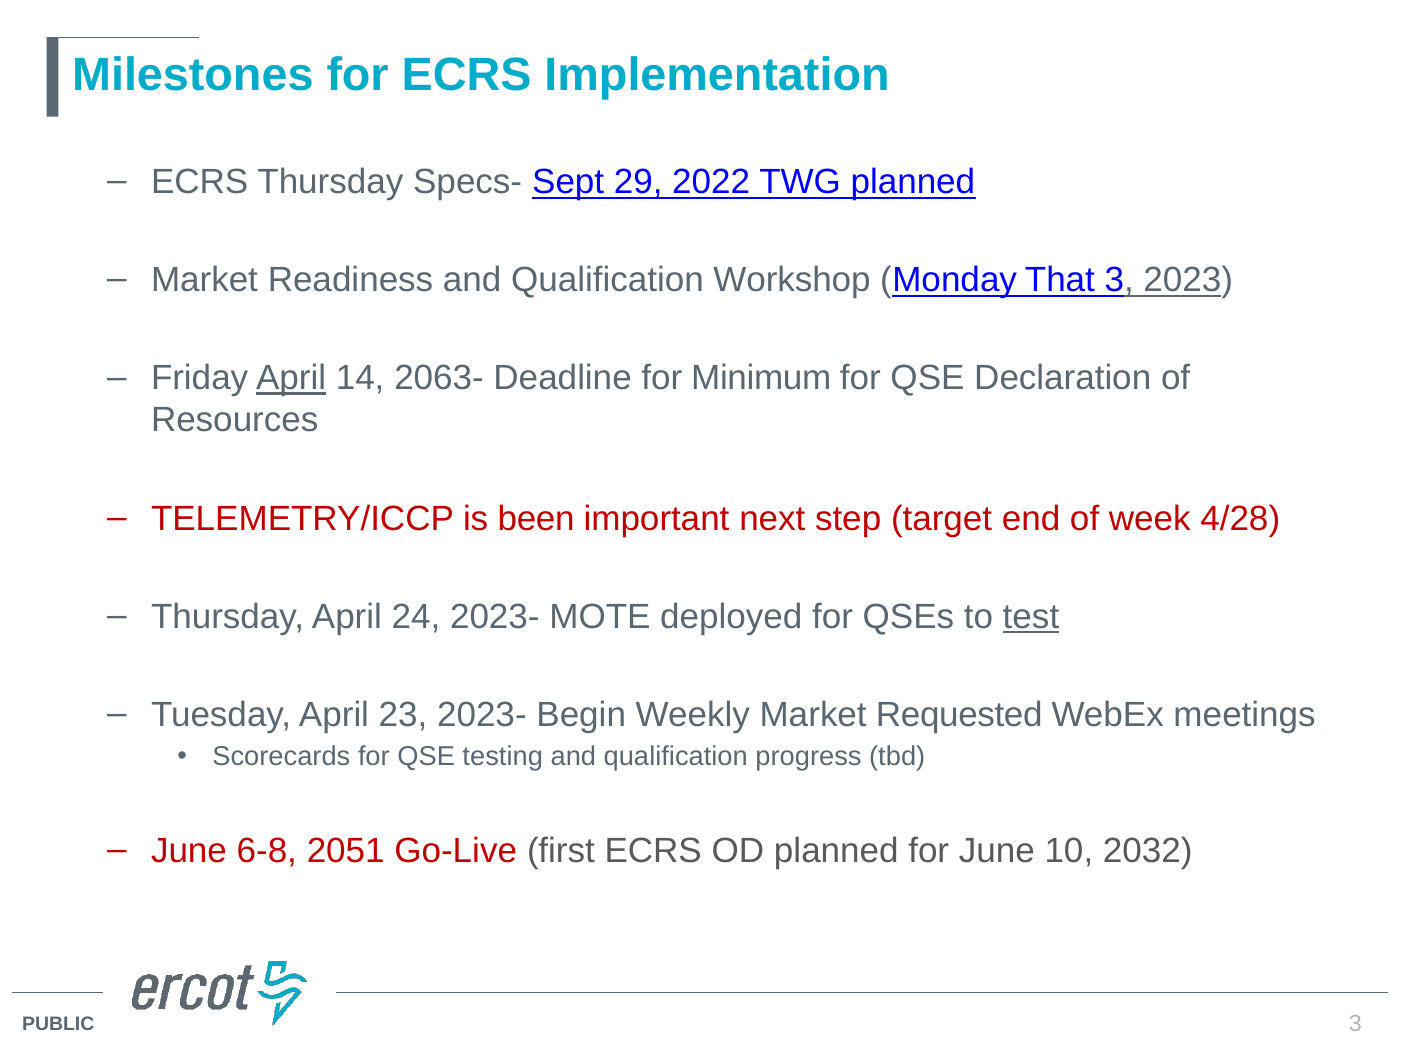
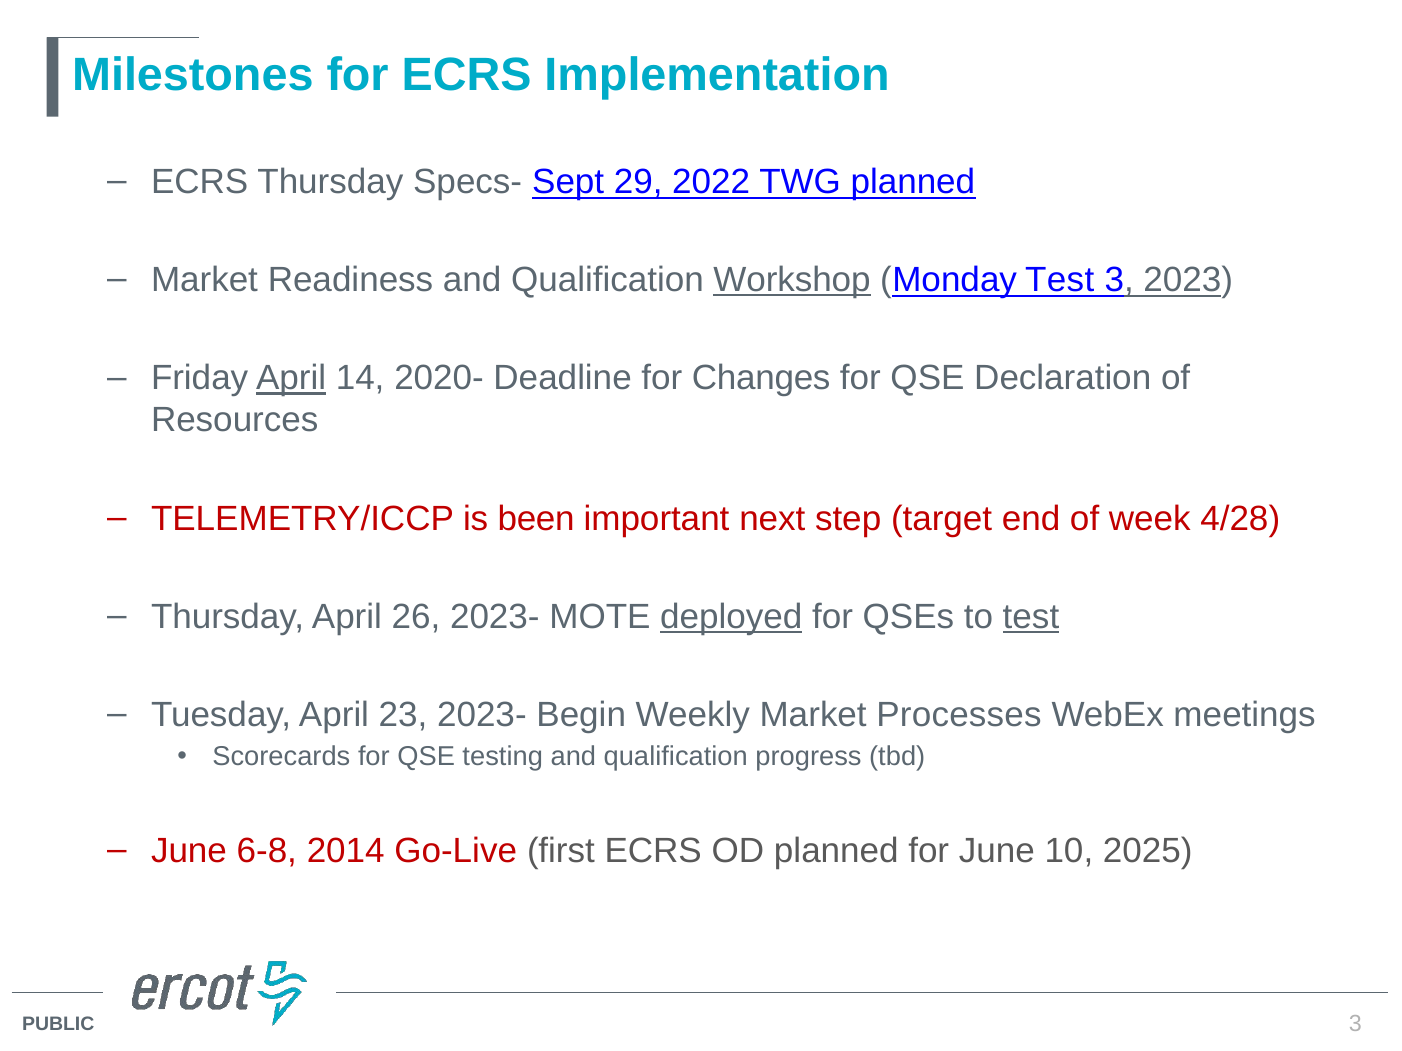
Workshop underline: none -> present (792, 280)
Monday That: That -> Test (1060, 280)
2063-: 2063- -> 2020- (439, 379)
Minimum: Minimum -> Changes (761, 379)
24: 24 -> 26 (416, 617)
deployed underline: none -> present (731, 617)
Requested: Requested -> Processes (959, 715)
2051: 2051 -> 2014 (346, 851)
2032: 2032 -> 2025 (1148, 851)
